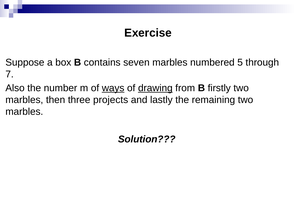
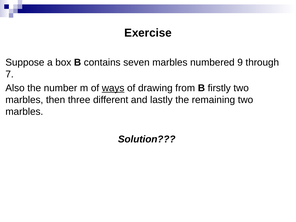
5: 5 -> 9 (240, 62)
drawing underline: present -> none (155, 88)
projects: projects -> different (111, 100)
